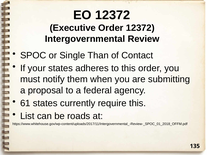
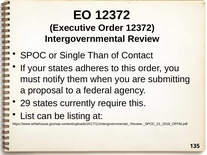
61: 61 -> 29 (25, 103)
roads: roads -> listing (79, 116)
